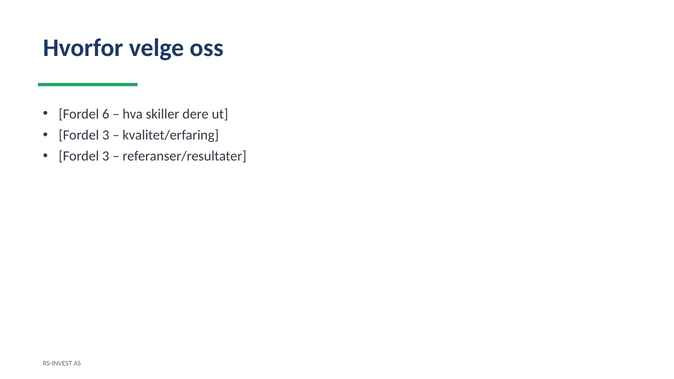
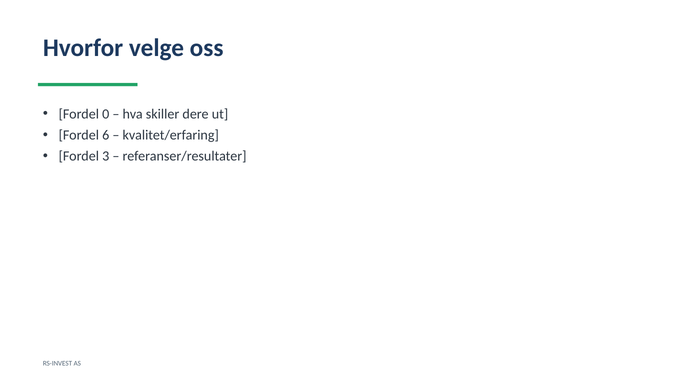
6: 6 -> 0 (106, 114)
3: 3 -> 6 (106, 135)
